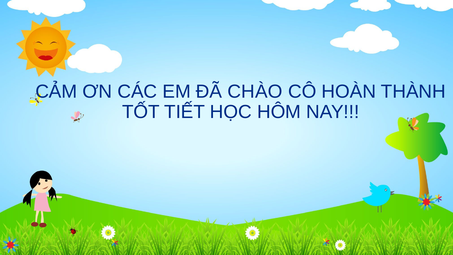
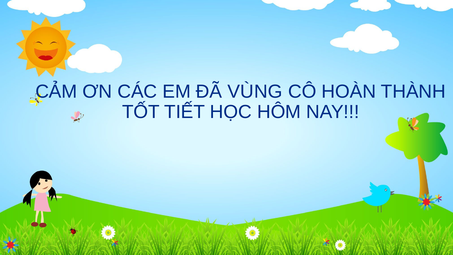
CHÀO: CHÀO -> VÙNG (255, 92)
